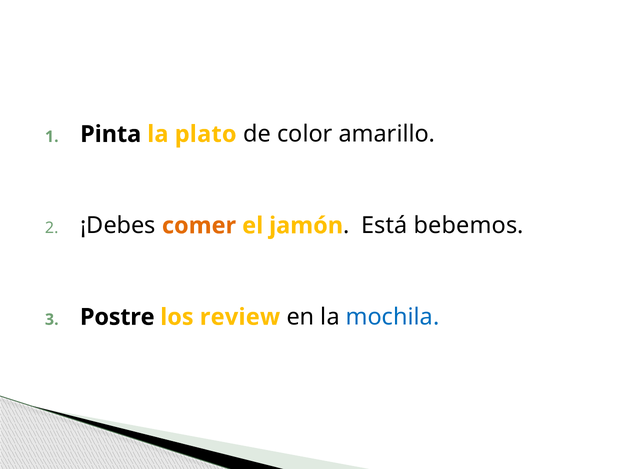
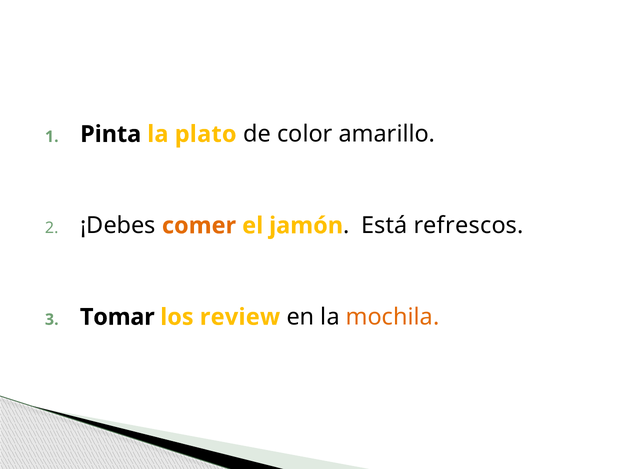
bebemos: bebemos -> refrescos (469, 226)
Postre: Postre -> Tomar (117, 317)
mochila colour: blue -> orange (393, 317)
